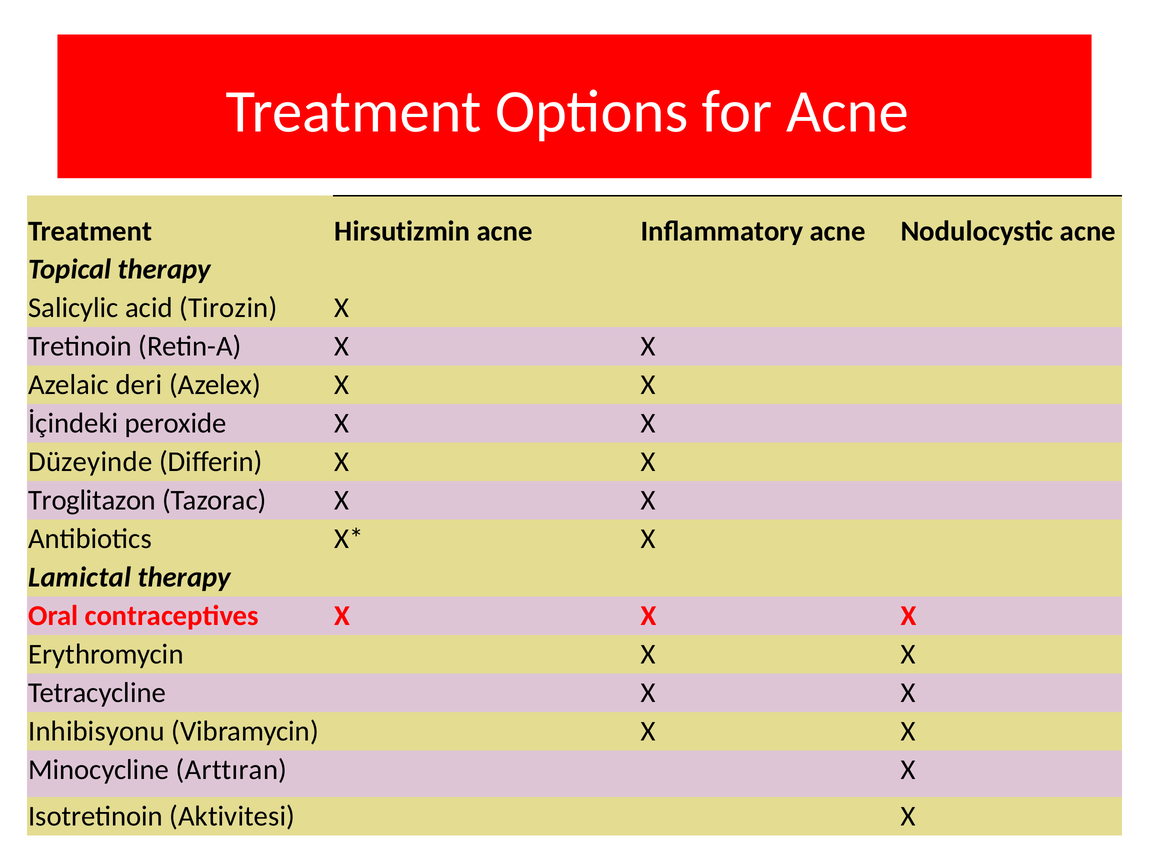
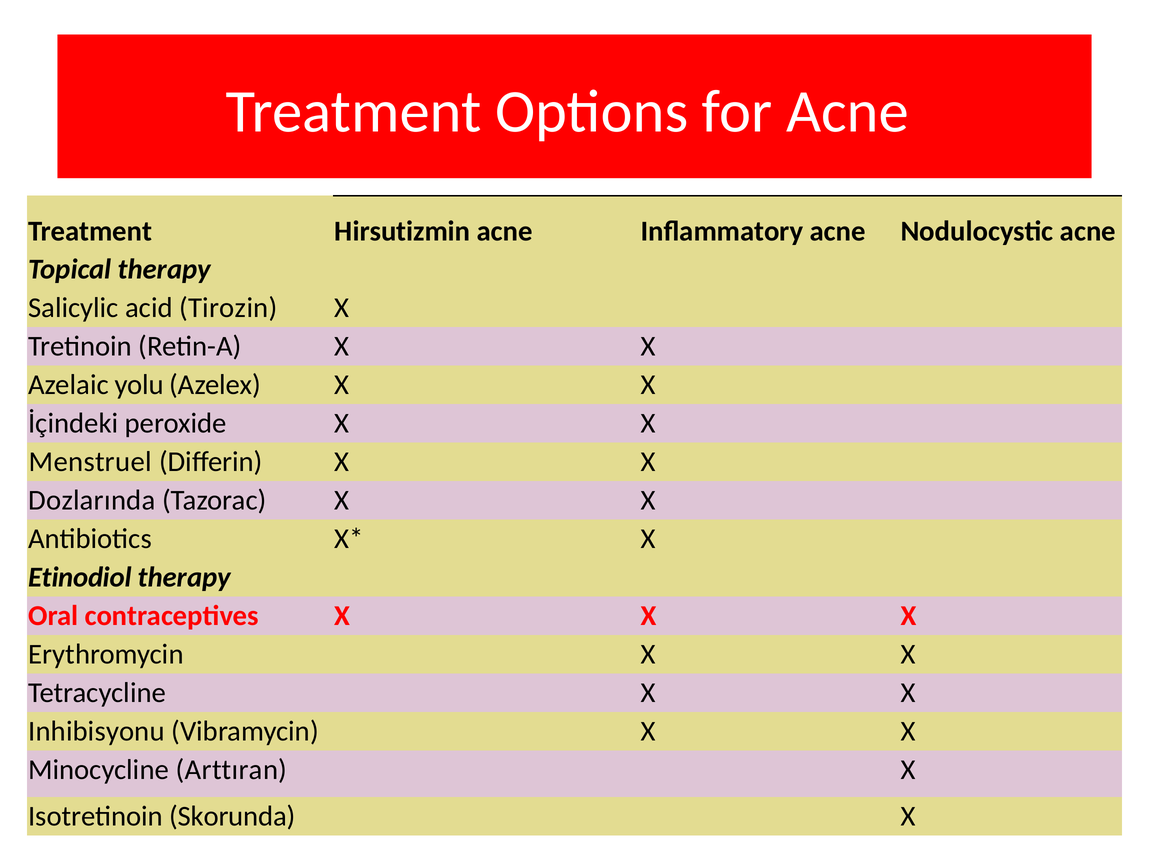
deri: deri -> yolu (139, 385)
Düzeyinde: Düzeyinde -> Menstruel (90, 462)
Troglitazon: Troglitazon -> Dozlarında (92, 500)
Lamictal: Lamictal -> Etinodiol (80, 577)
Aktivitesi: Aktivitesi -> Skorunda (232, 816)
